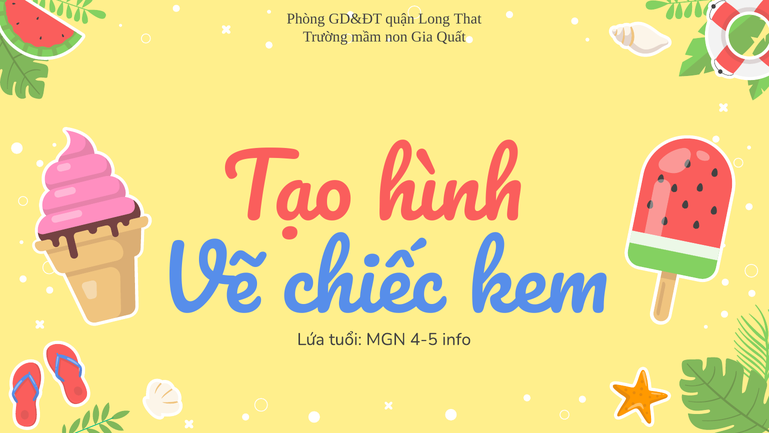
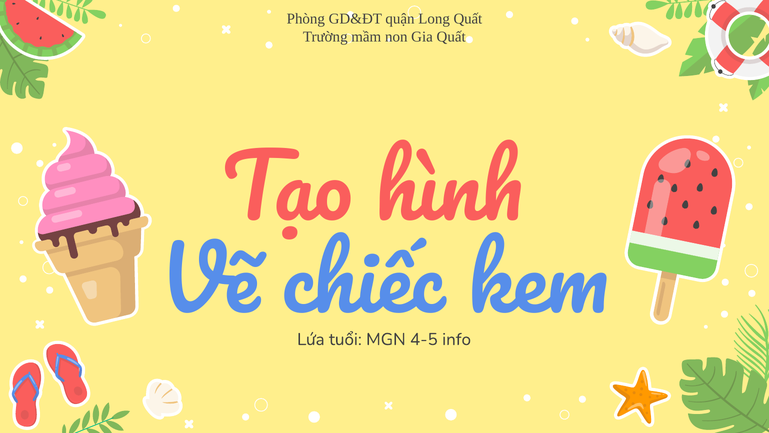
Long That: That -> Quất (468, 19)
